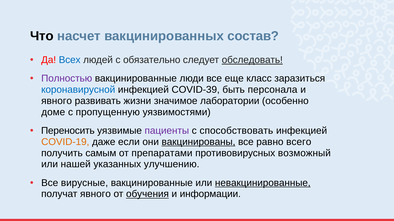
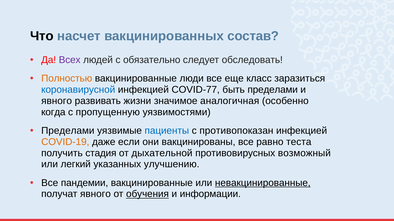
Всех colour: blue -> purple (70, 60)
обследовать underline: present -> none (252, 60)
Полностью colour: purple -> orange (67, 79)
COVID-39: COVID-39 -> COVID-77 (196, 90)
быть персонала: персонала -> пределами (273, 90)
лаборатории: лаборатории -> аналогичная (230, 101)
доме: доме -> когда (53, 112)
Переносить: Переносить -> Пределами (68, 131)
пациенты colour: purple -> blue (167, 131)
способствовать: способствовать -> противопоказан (236, 131)
вакцинированы underline: present -> none (198, 142)
всего: всего -> теста (299, 142)
самым: самым -> стадия (101, 153)
препаратами: препаратами -> дыхательной (162, 153)
нашей: нашей -> легкий (76, 165)
вирусные: вирусные -> пандемии (85, 183)
